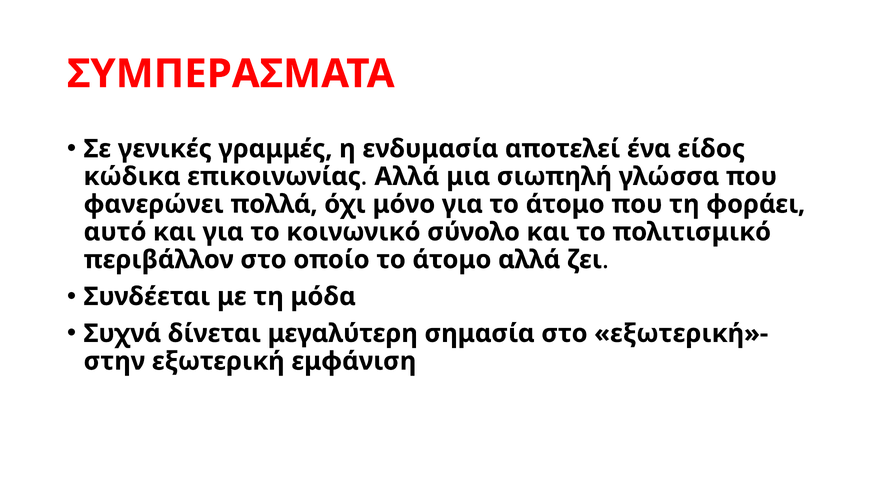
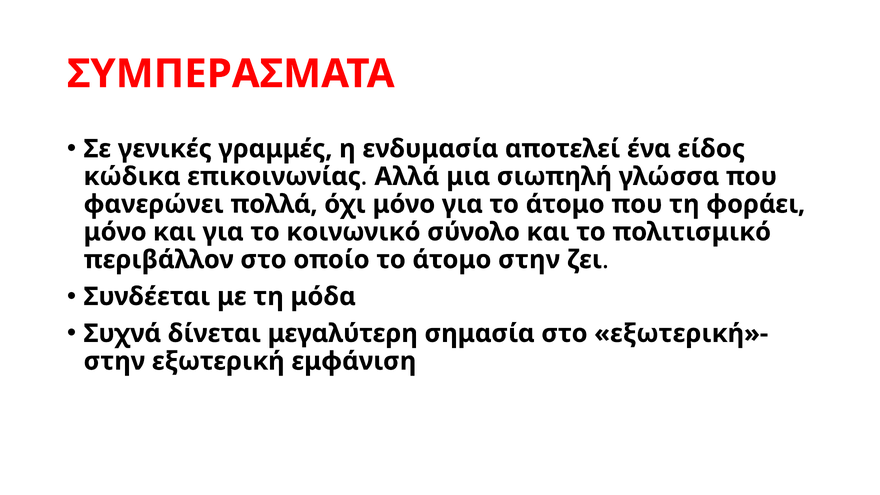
αυτό: αυτό -> μόνο (115, 232)
άτομο αλλά: αλλά -> στην (529, 260)
